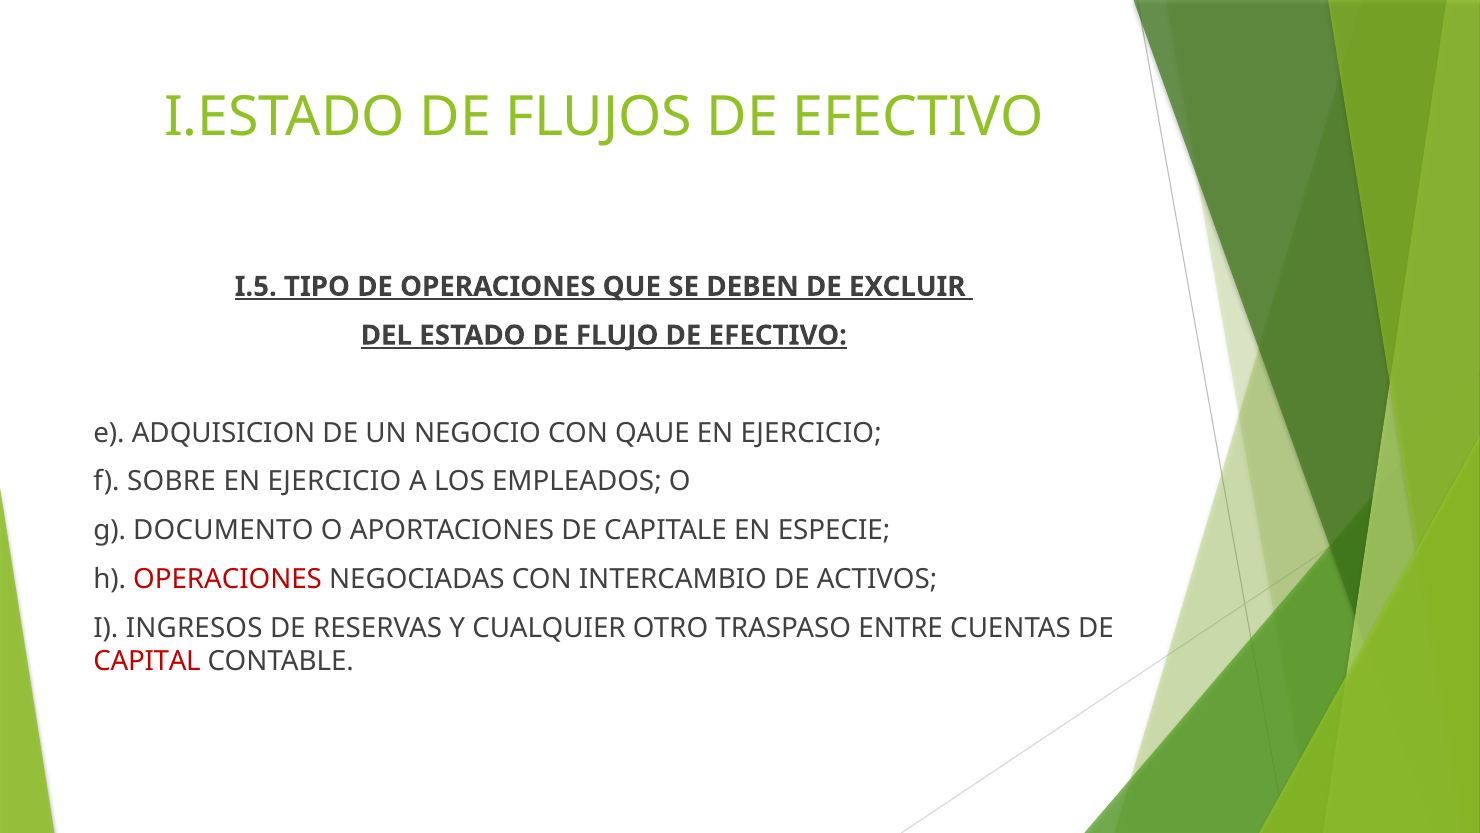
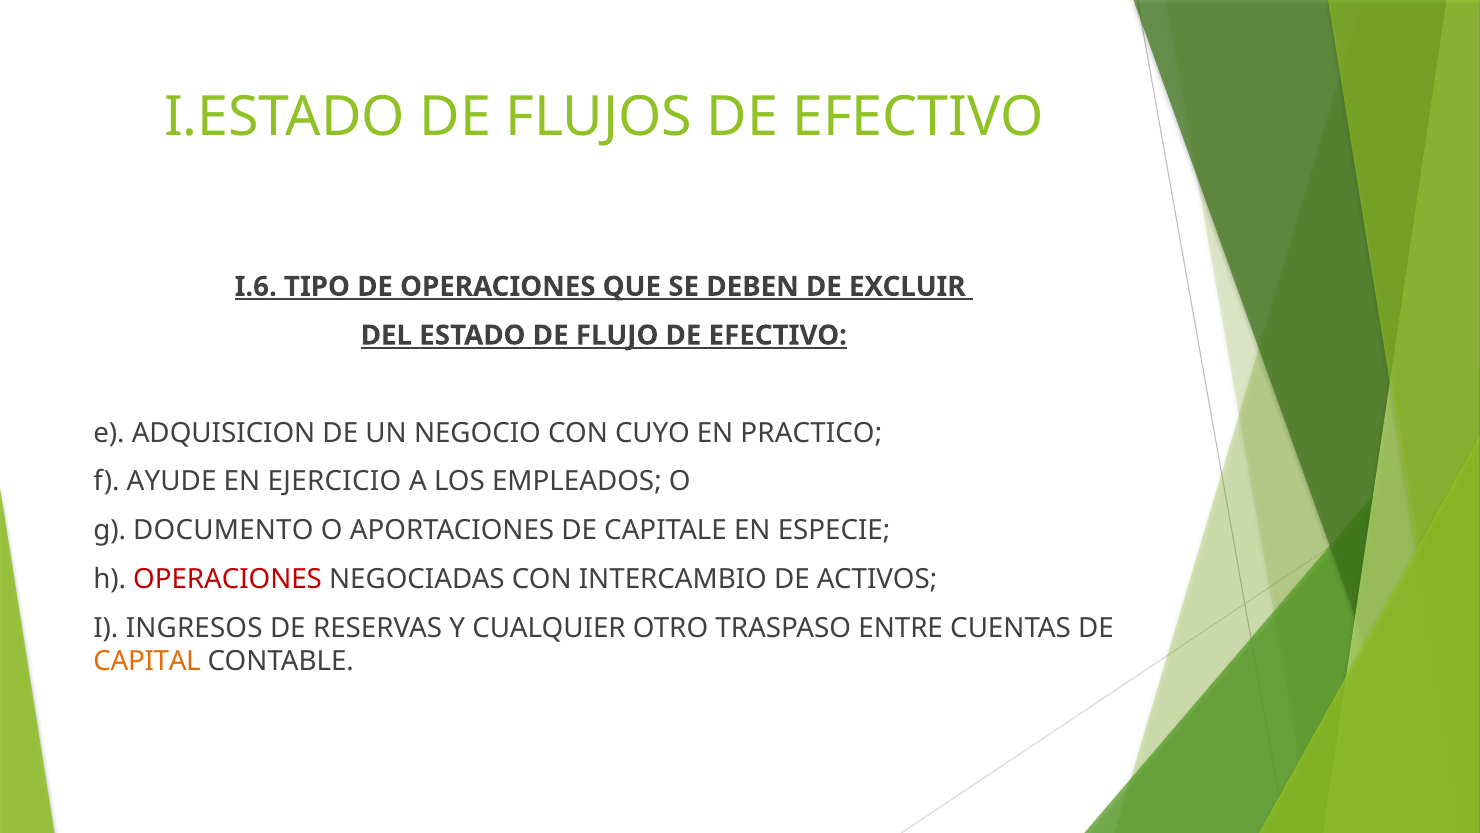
I.5: I.5 -> I.6 (256, 286)
QAUE: QAUE -> CUYO (652, 433)
EJERCICIO: EJERCICIO -> PRACTICO (811, 433)
SOBRE: SOBRE -> AYUDE (172, 481)
CAPITAL colour: red -> orange (147, 661)
